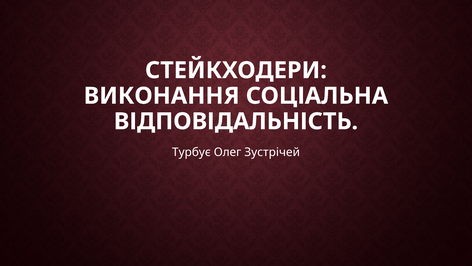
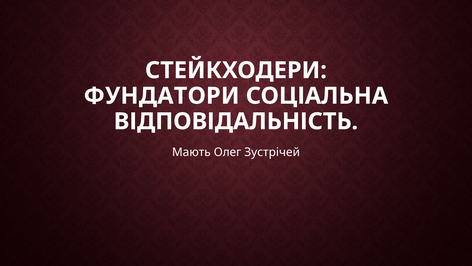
ВИКОНАННЯ: ВИКОНАННЯ -> ФУНДАТОРИ (162, 96)
Турбує: Турбує -> Мають (191, 152)
